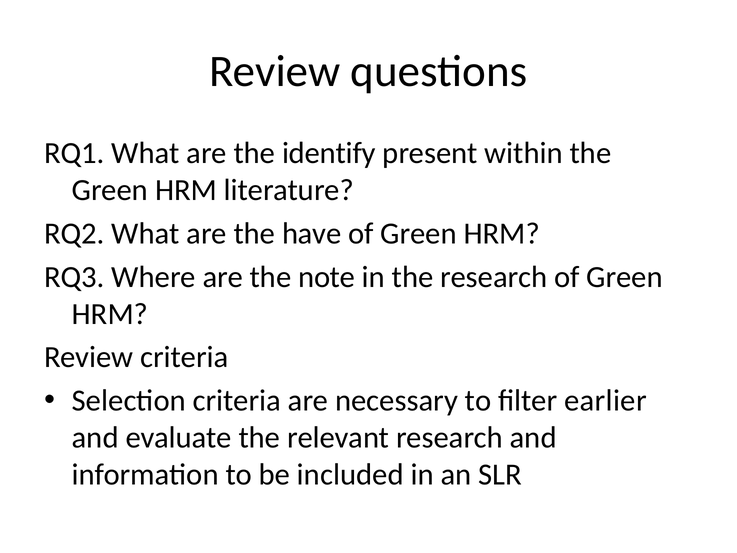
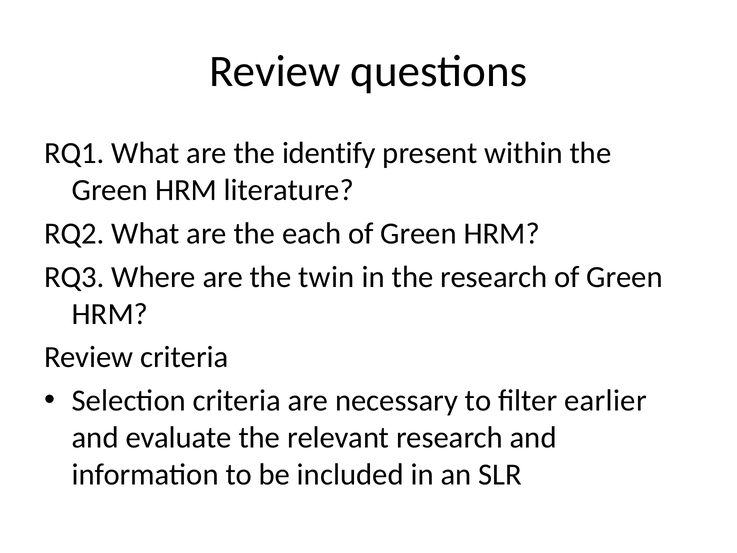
have: have -> each (312, 233)
note: note -> twin (326, 277)
